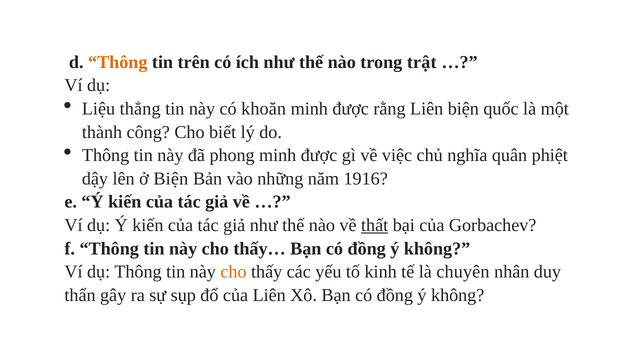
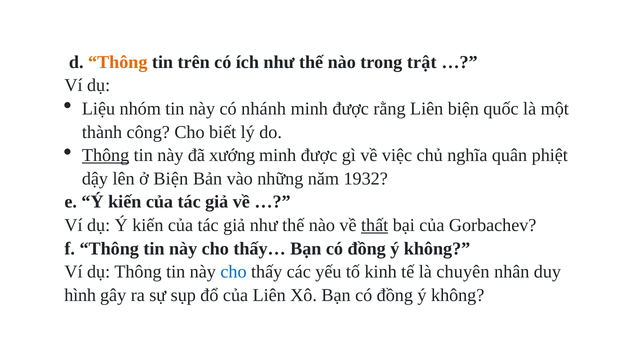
thẳng: thẳng -> nhóm (140, 109)
khoăn: khoăn -> nhánh (264, 109)
Thông underline: none -> present (106, 155)
phong: phong -> xướng (232, 155)
1916: 1916 -> 1932 (366, 179)
cho colour: orange -> blue (234, 272)
thẩn: thẩn -> hình (80, 295)
